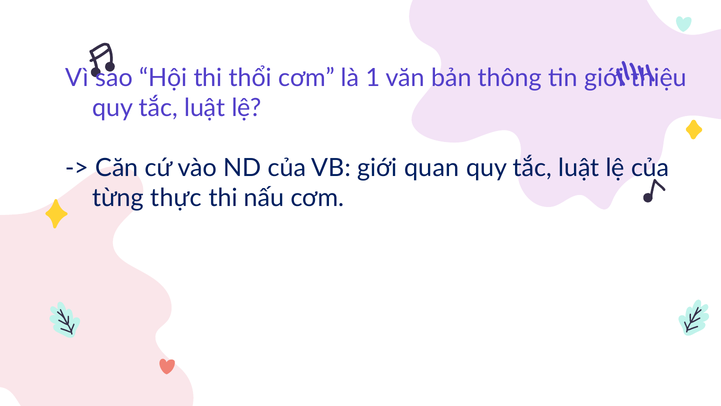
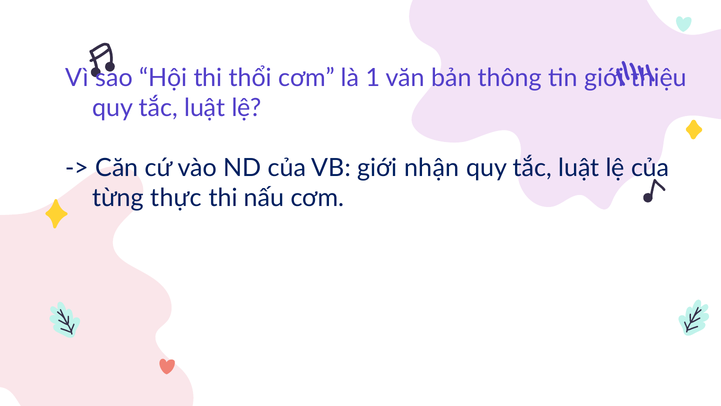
quan: quan -> nhận (432, 168)
